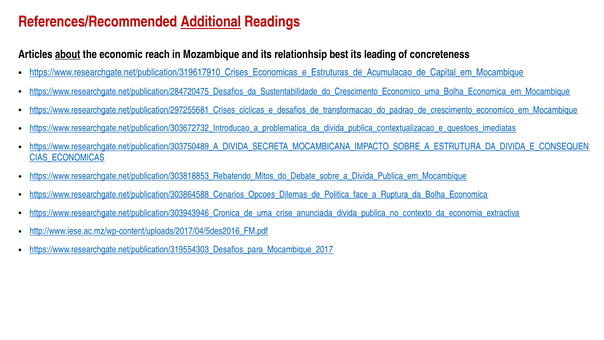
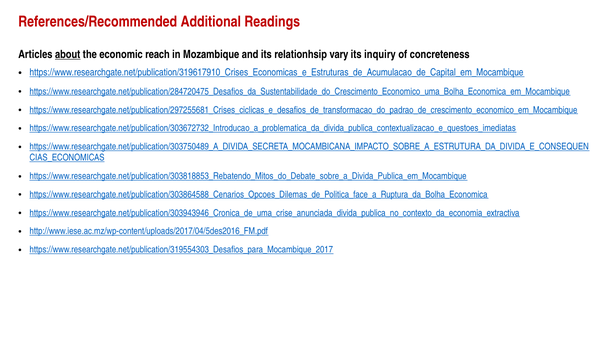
Additional underline: present -> none (211, 22)
best: best -> vary (339, 54)
leading: leading -> inquiry (380, 54)
